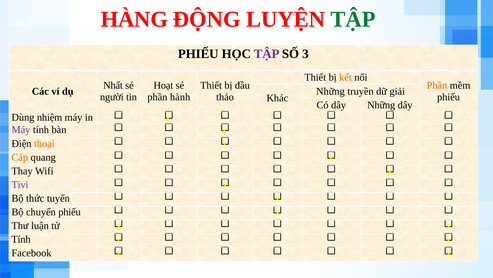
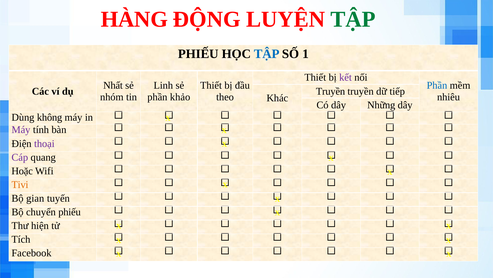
TẬP colour: purple -> blue (267, 54)
3: 3 -> 1 (305, 54)
kết colour: orange -> purple (345, 77)
Hoạt: Hoạt -> Linh (163, 85)
Phần colour: orange -> blue (437, 85)
Những: Những -> Truyền (331, 91)
giải: giải -> tiếp (397, 91)
người: người -> nhóm (112, 97)
hành: hành -> khảo (180, 97)
thảo: thảo -> theo (225, 97)
phiếu: phiếu -> nhiêu (449, 97)
nhiệm: nhiệm -> không (50, 117)
thoại colour: orange -> purple (44, 143)
Cáp colour: orange -> purple (20, 157)
Thay: Thay -> Hoặc (22, 171)
Tivi colour: purple -> orange (20, 184)
thức: thức -> gian (35, 198)
luận: luận -> hiện (40, 225)
Tính: Tính -> Tích (21, 239)
